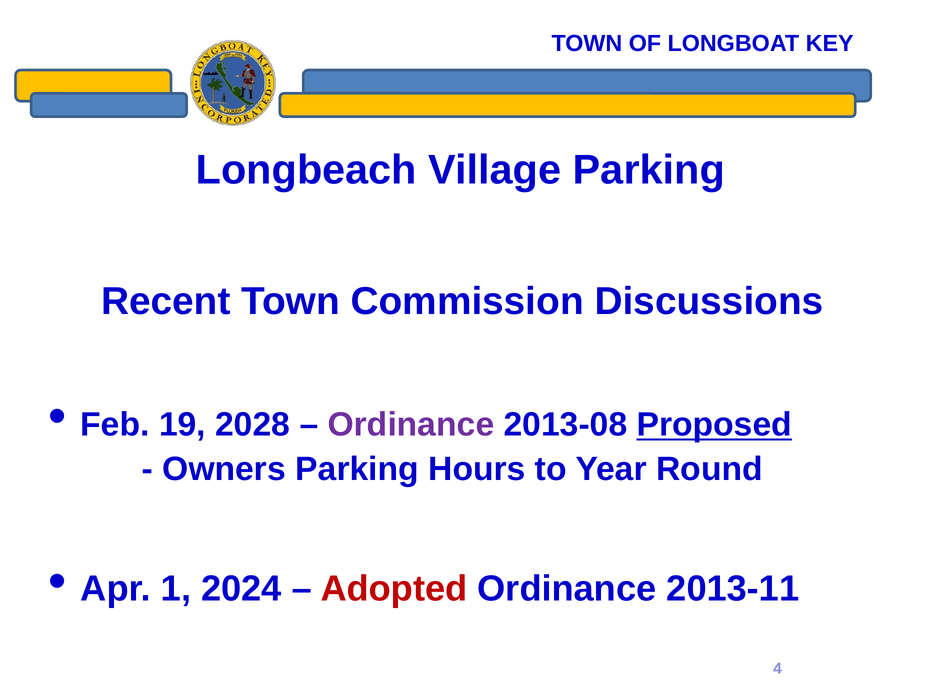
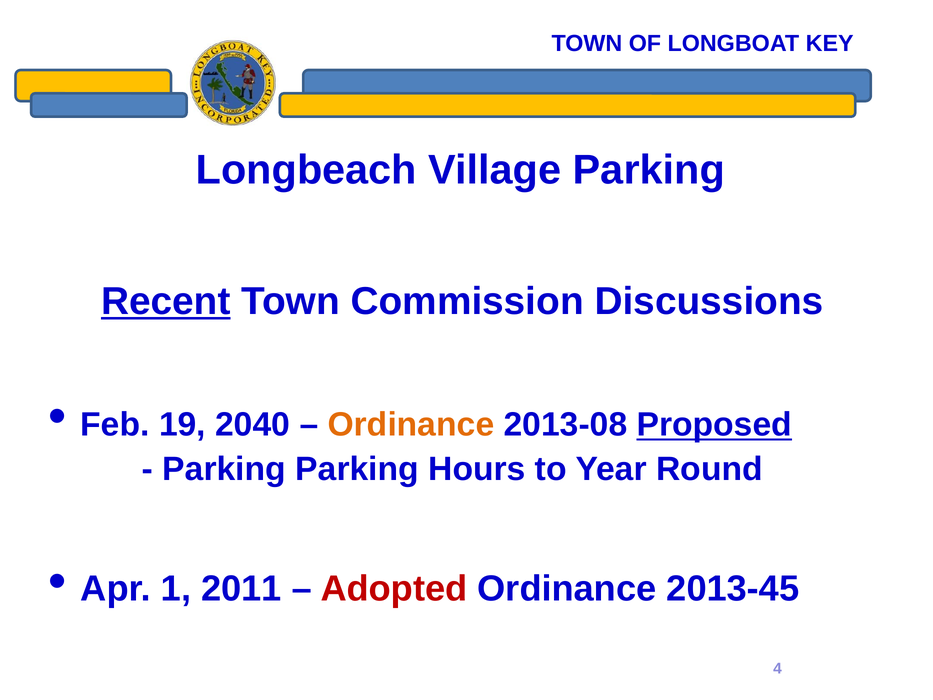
Recent underline: none -> present (166, 301)
2028: 2028 -> 2040 (253, 425)
Ordinance colour: purple -> orange (411, 425)
Owners: Owners -> Parking (224, 469)
2024: 2024 -> 2011 (241, 589)
2013-11: 2013-11 -> 2013-45 (733, 589)
